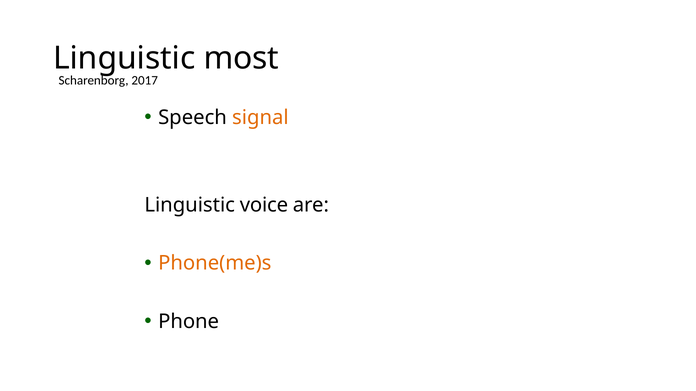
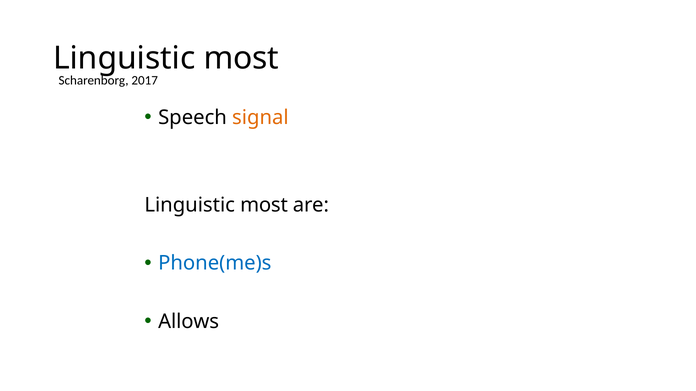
voice: voice -> most (264, 205)
Phone(me)s colour: orange -> blue (215, 263)
Phone: Phone -> Allows (189, 322)
